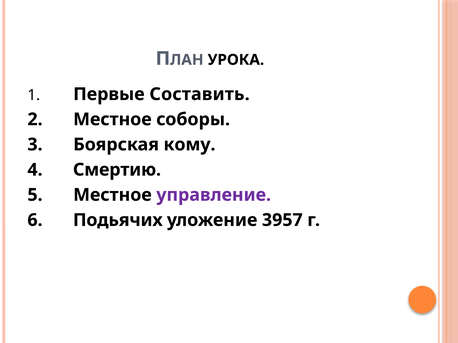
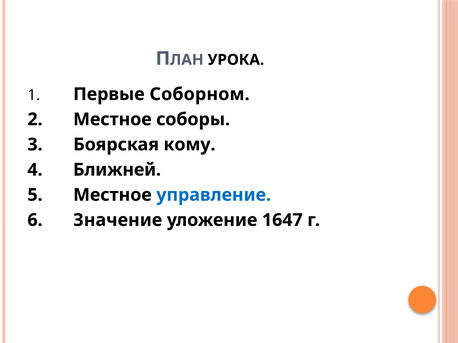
Составить: Составить -> Соборном (200, 94)
Смертию: Смертию -> Ближней (117, 170)
управление colour: purple -> blue (214, 195)
Подьячих: Подьячих -> Значение (118, 220)
3957: 3957 -> 1647 (282, 220)
